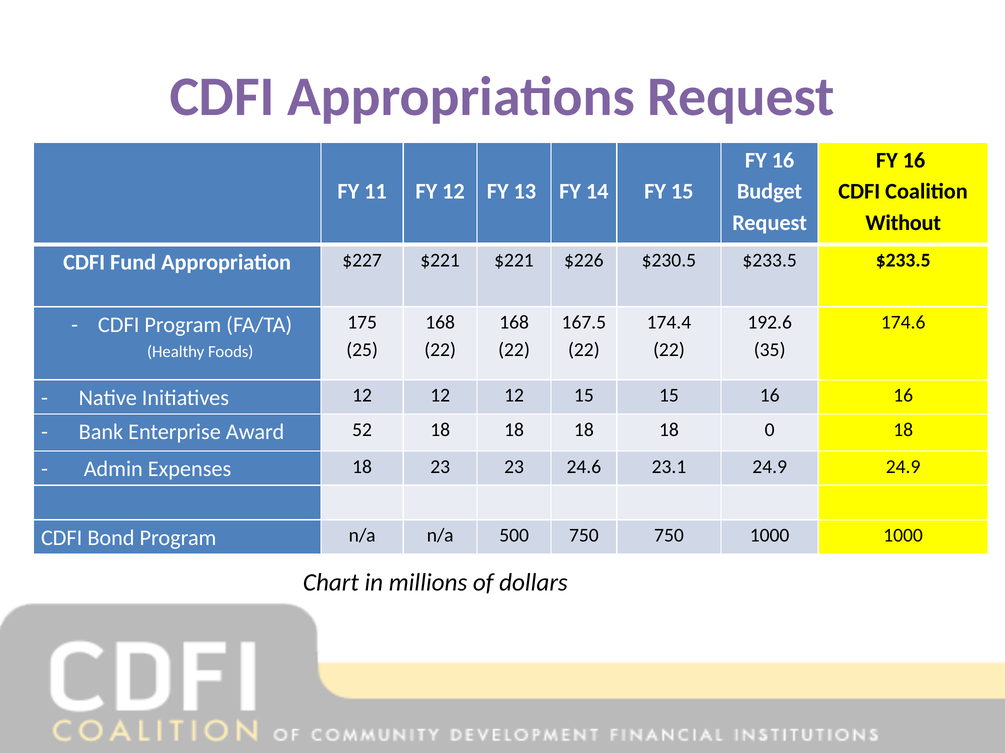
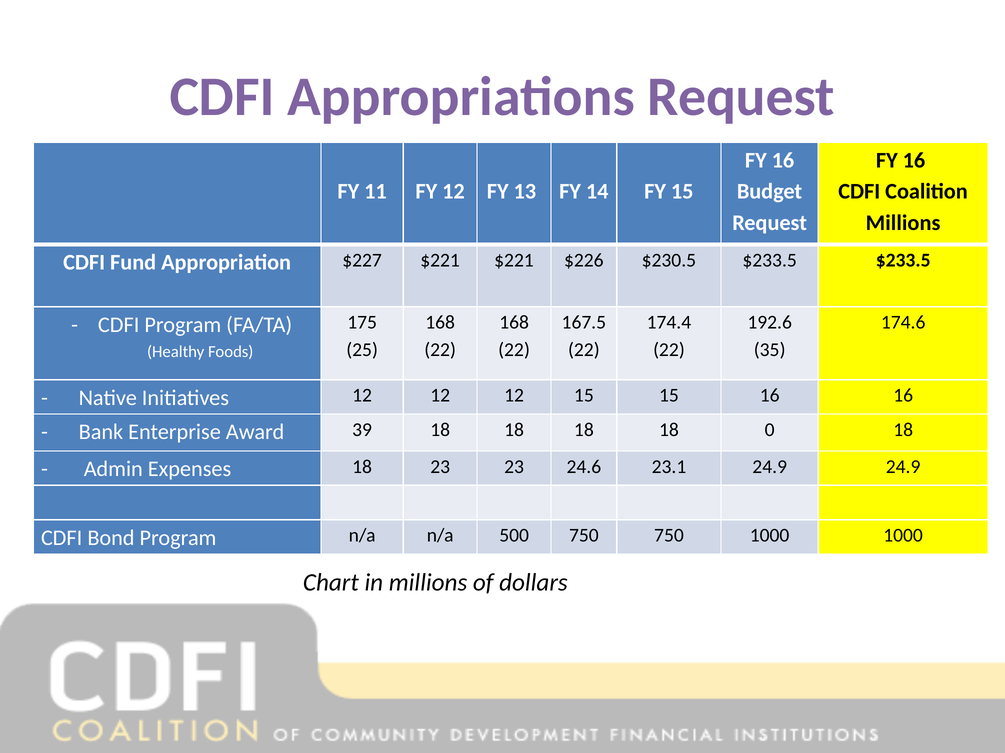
Without: Without -> Millions (903, 223)
52: 52 -> 39 (362, 430)
